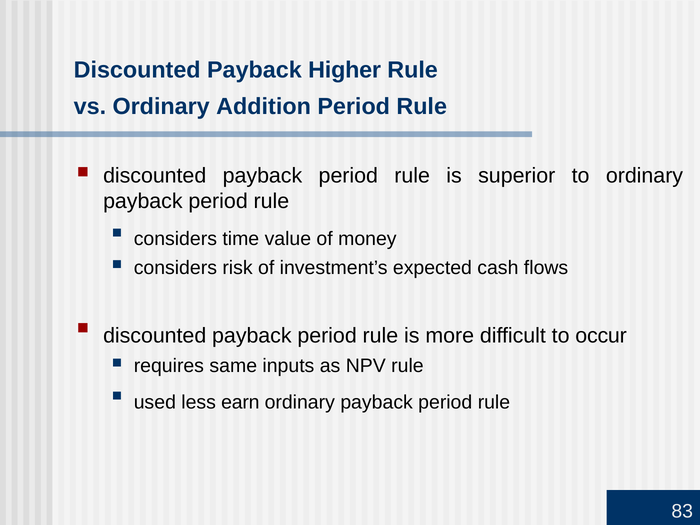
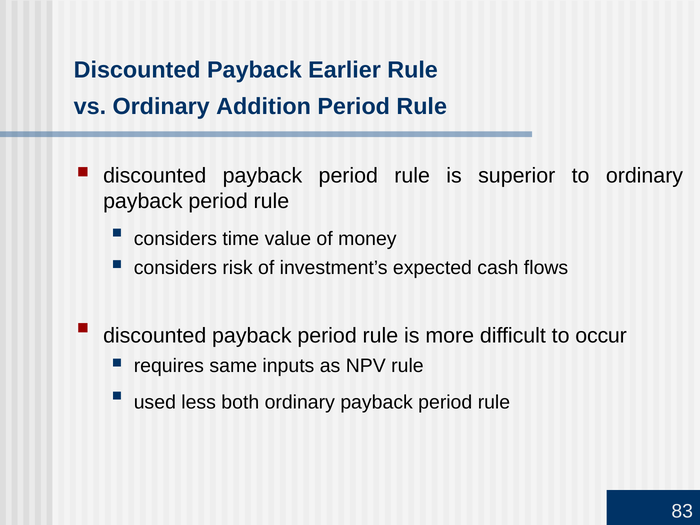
Higher: Higher -> Earlier (345, 70)
earn: earn -> both (240, 402)
